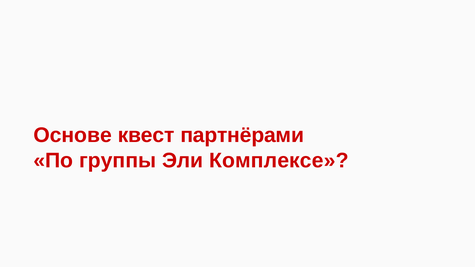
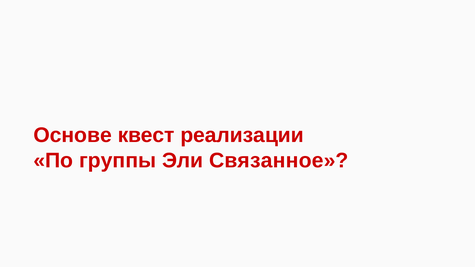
партнёрами: партнёрами -> реализации (242, 135)
Комплексе: Комплексе -> Связанное (279, 161)
